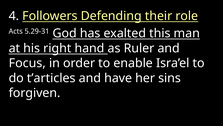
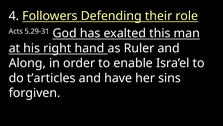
Focus: Focus -> Along (27, 63)
